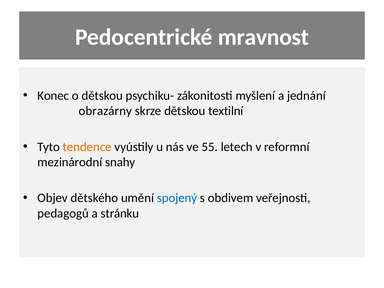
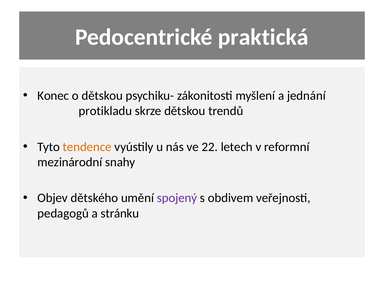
mravnost: mravnost -> praktická (263, 37)
obrazárny: obrazárny -> protikladu (105, 111)
textilní: textilní -> trendů (226, 111)
55: 55 -> 22 (210, 147)
spojený colour: blue -> purple (177, 198)
